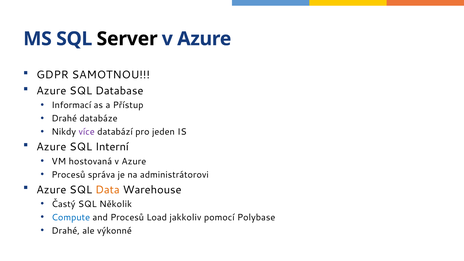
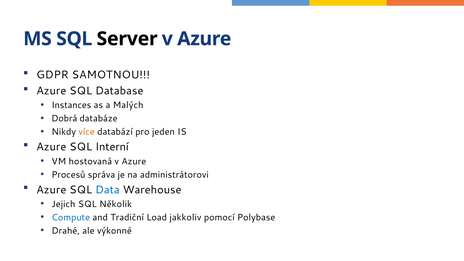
Informací: Informací -> Instances (71, 105)
Přístup: Přístup -> Malých (128, 105)
Drahé: Drahé -> Dobrá (64, 119)
více colour: purple -> orange (87, 132)
Data colour: orange -> blue (107, 190)
Častý: Častý -> Jejich (63, 204)
and Procesů: Procesů -> Tradiční (127, 217)
